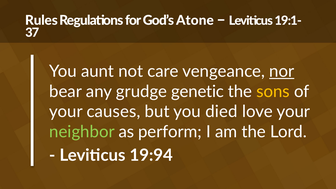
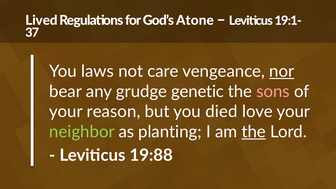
Rules: Rules -> Lived (41, 20)
aunt: aunt -> laws (97, 71)
sons colour: yellow -> pink (273, 91)
causes: causes -> reason (113, 112)
perform: perform -> planting (170, 132)
the underline: none -> present (254, 132)
19:94: 19:94 -> 19:88 (151, 155)
